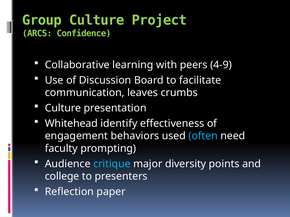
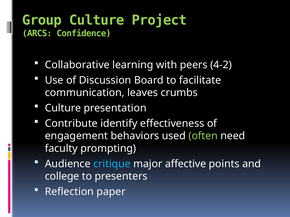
4-9: 4-9 -> 4-2 (221, 65)
Whitehead: Whitehead -> Contribute (71, 124)
often colour: light blue -> light green (203, 136)
diversity: diversity -> affective (186, 164)
